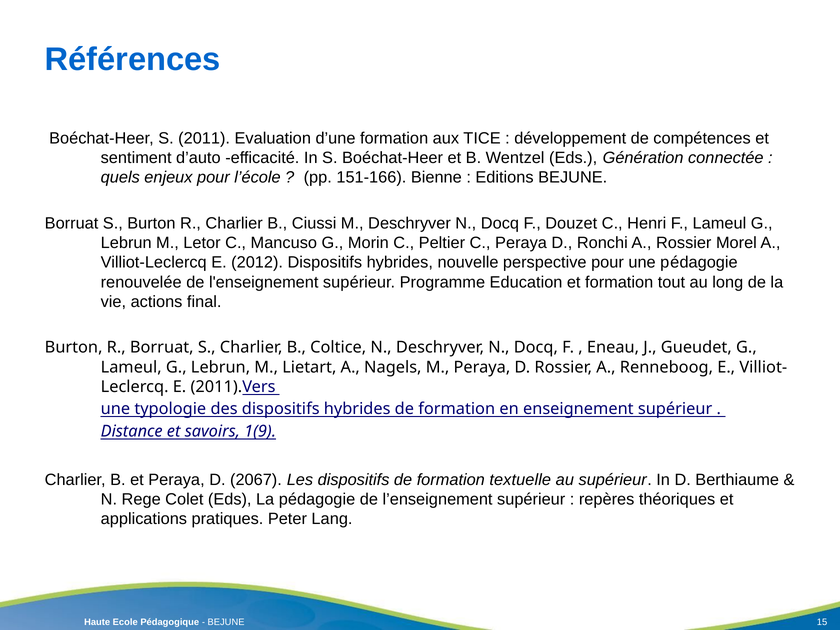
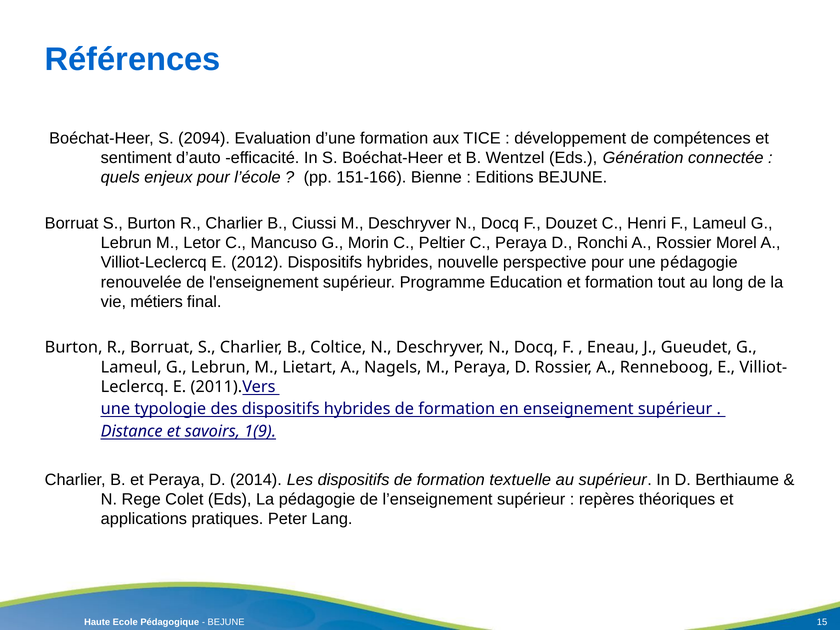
2011: 2011 -> 2094 (204, 138)
actions: actions -> métiers (157, 302)
2067: 2067 -> 2014 (256, 480)
